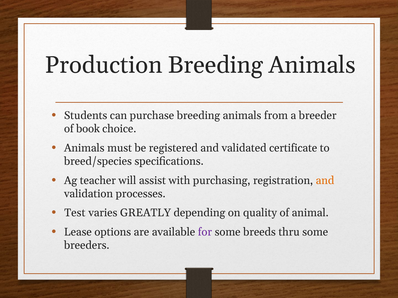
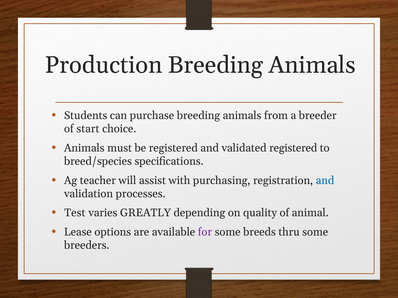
book: book -> start (88, 129)
validated certificate: certificate -> registered (293, 148)
and colour: orange -> blue (325, 181)
